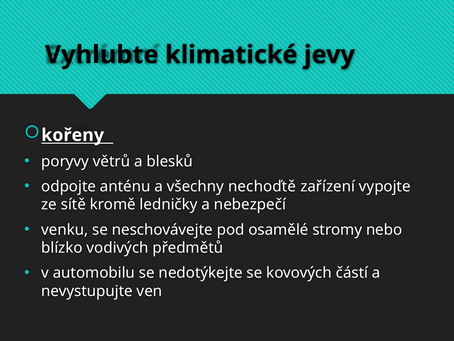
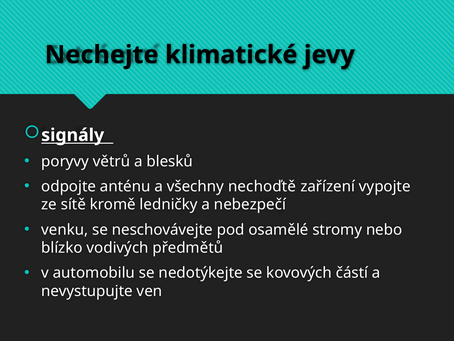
Vyhlubte: Vyhlubte -> Nechejte (102, 55)
kořeny: kořeny -> signály (73, 135)
